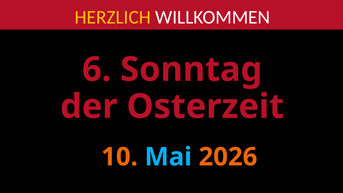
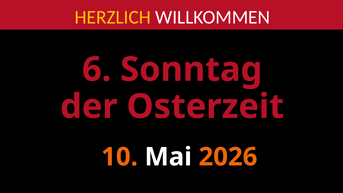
Mai colour: light blue -> white (168, 157)
